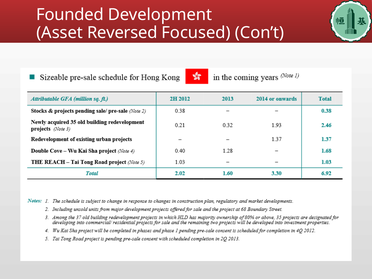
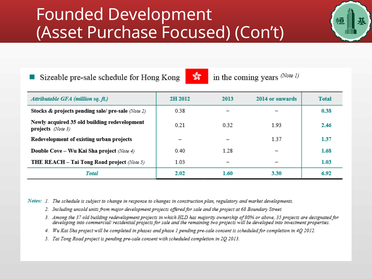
Reversed: Reversed -> Purchase (122, 33)
